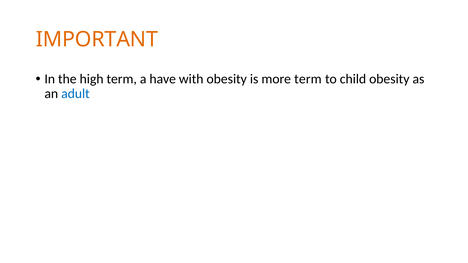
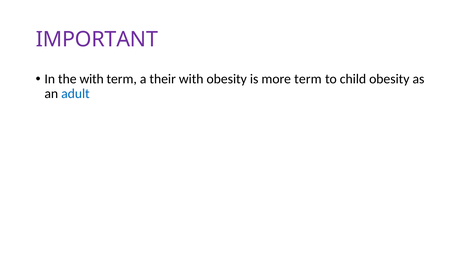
IMPORTANT colour: orange -> purple (97, 39)
the high: high -> with (92, 79)
have: have -> their (163, 79)
